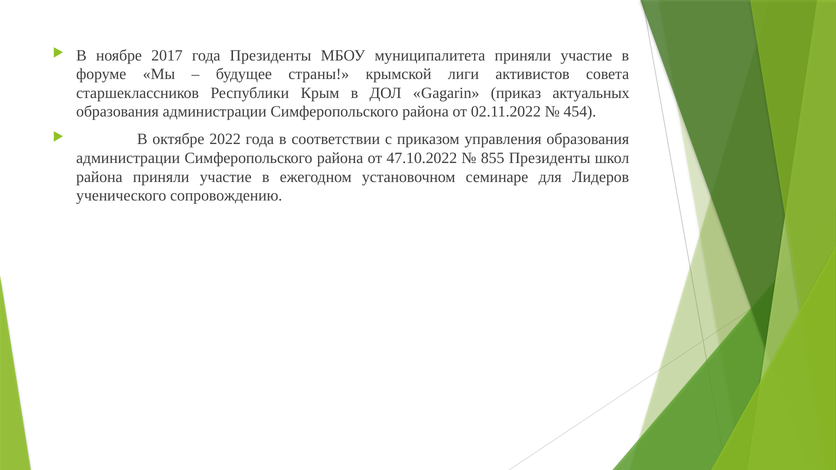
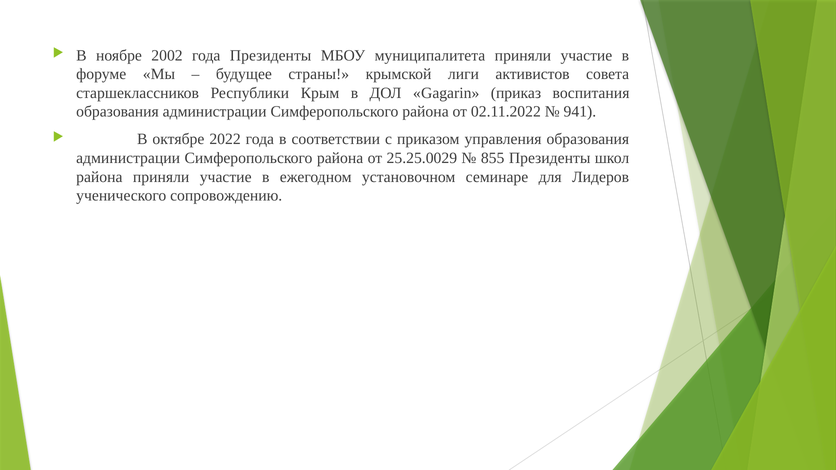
2017: 2017 -> 2002 (167, 55)
актуальных: актуальных -> воспитания (591, 93)
454: 454 -> 941 (580, 112)
47.10.2022: 47.10.2022 -> 25.25.0029 (422, 158)
